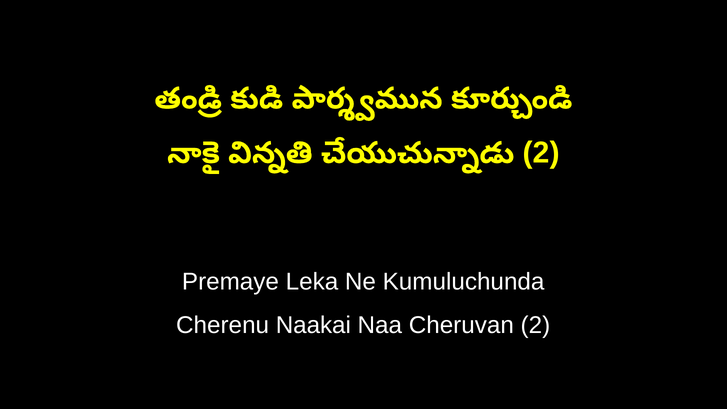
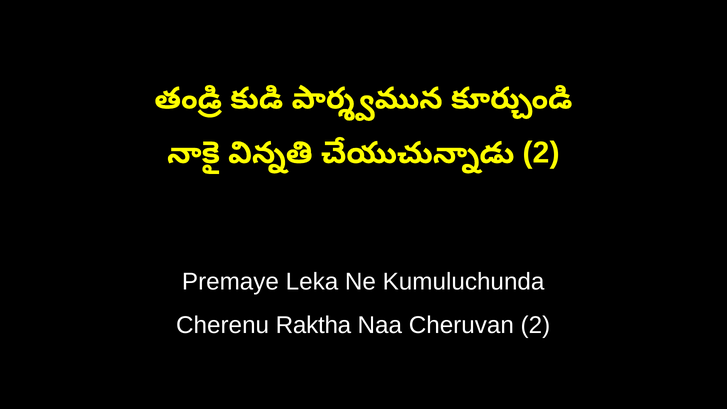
Naakai: Naakai -> Raktha (313, 325)
